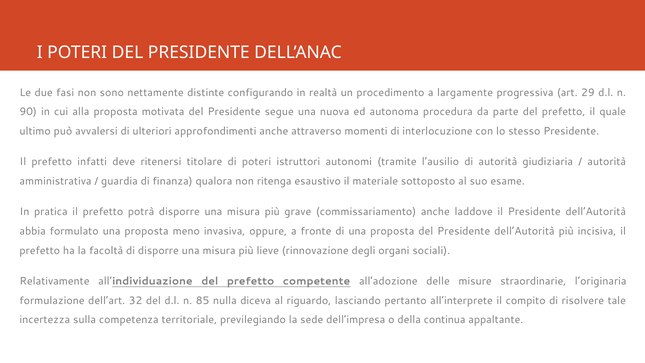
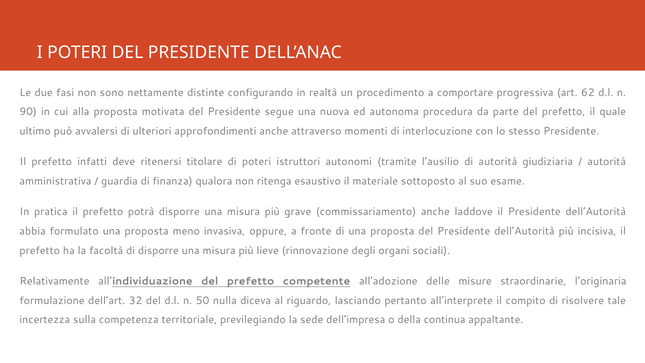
largamente: largamente -> comportare (465, 93)
29: 29 -> 62 (588, 93)
85: 85 -> 50 (203, 300)
